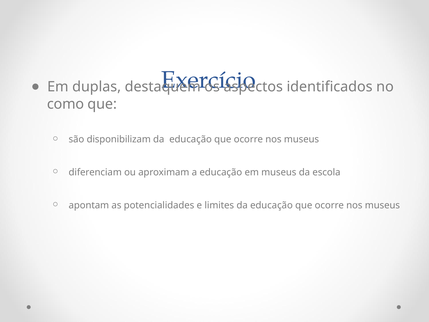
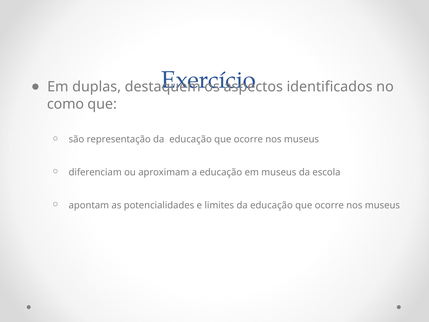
disponibilizam: disponibilizam -> representação (119, 139)
